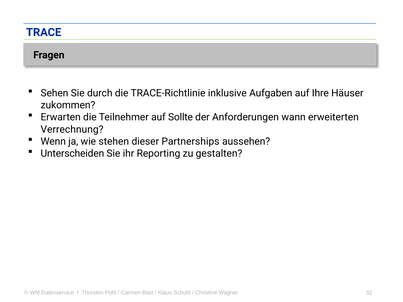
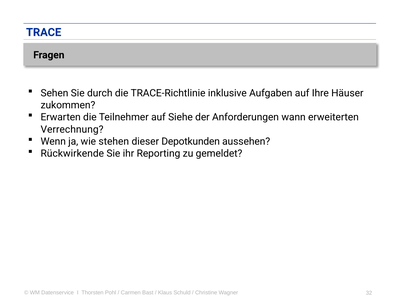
Sollte: Sollte -> Siehe (180, 117)
Partnerships: Partnerships -> Depotkunden (191, 142)
Unterscheiden: Unterscheiden -> Rückwirkende (72, 154)
gestalten: gestalten -> gemeldet (219, 154)
